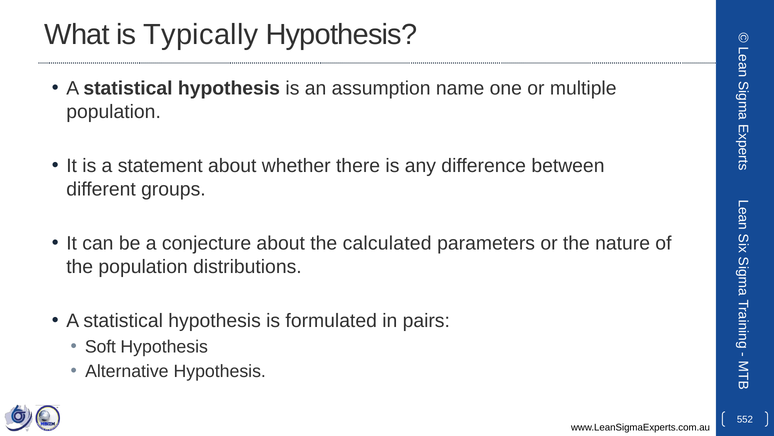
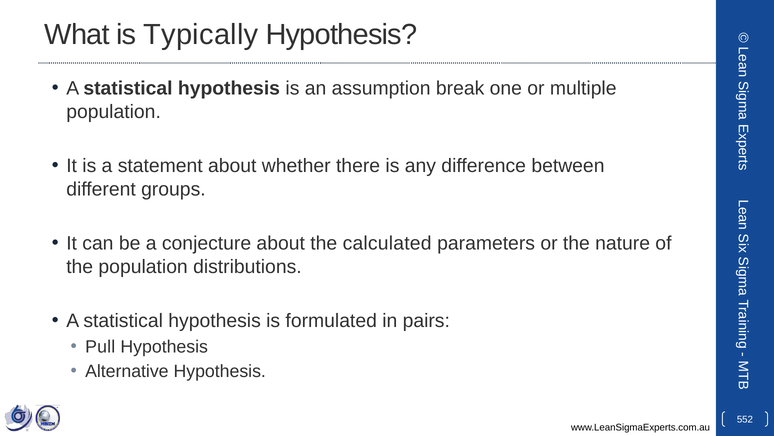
name: name -> break (460, 88)
Soft: Soft -> Pull (100, 346)
